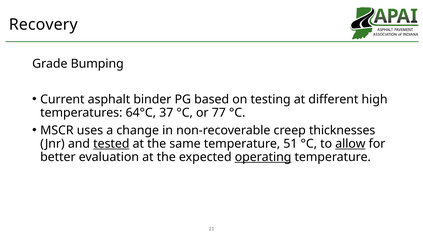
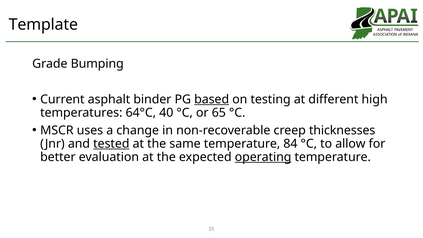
Recovery: Recovery -> Template (43, 25)
based underline: none -> present (212, 99)
37: 37 -> 40 (166, 113)
77: 77 -> 65 (219, 113)
51: 51 -> 84 (290, 144)
allow underline: present -> none (350, 144)
